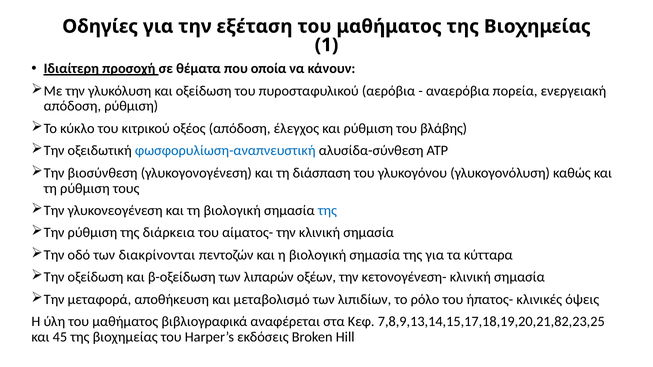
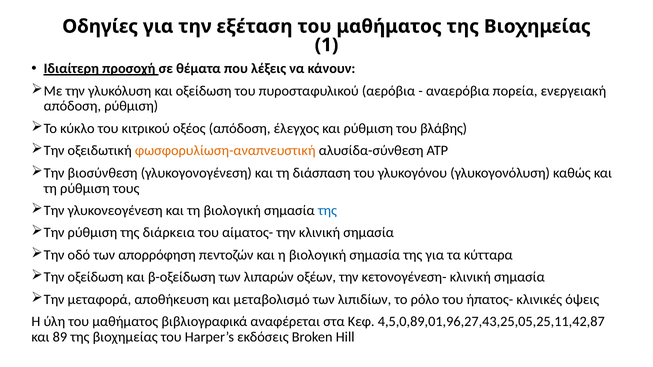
οποία: οποία -> λέξεις (269, 69)
φωσφορυλίωση-αναπνευστική colour: blue -> orange (225, 151)
διακρίνονται: διακρίνονται -> απορρόφηση (157, 255)
7,8,9,13,14,15,17,18,19,20,21,82,23,25: 7,8,9,13,14,15,17,18,19,20,21,82,23,25 -> 4,5,0,89,01,96,27,43,25,05,25,11,42,87 (491, 322)
45: 45 -> 89 (60, 337)
